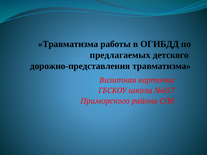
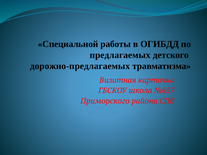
Травматизма: Травматизма -> Специальной (68, 44)
дорожно-представления: дорожно-представления -> дорожно-предлагаемых (80, 66)
